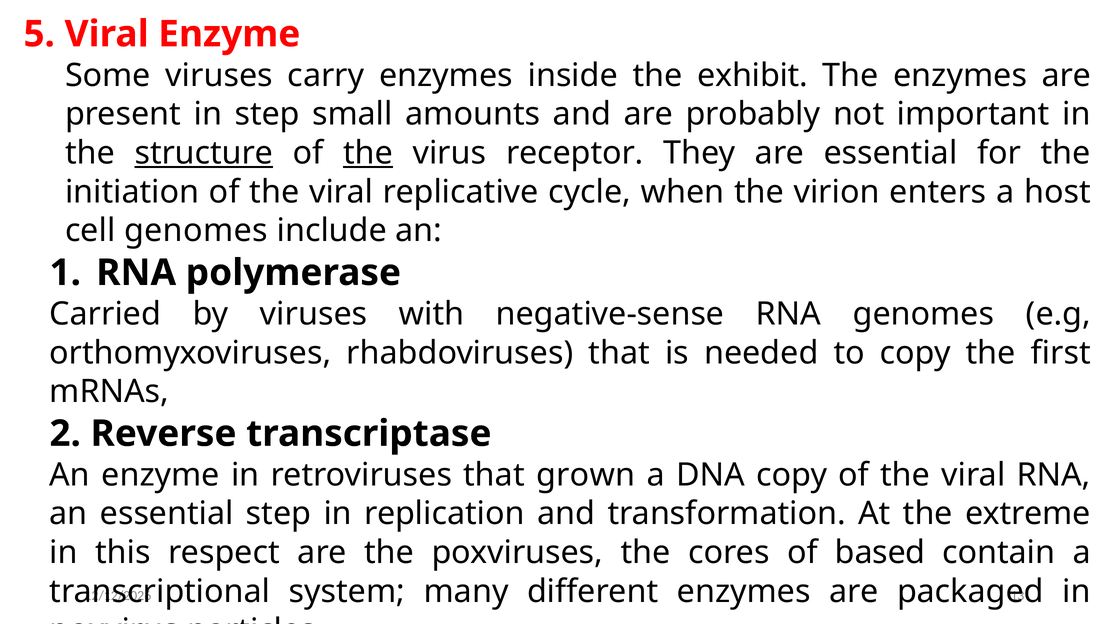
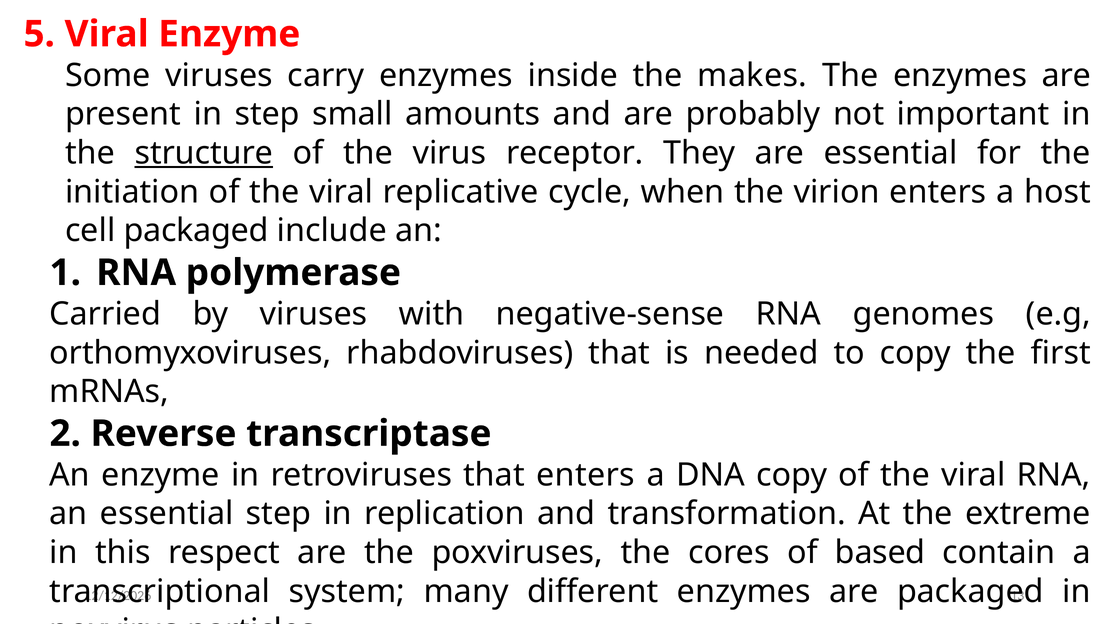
exhibit: exhibit -> makes (752, 75)
the underline: present -> none (368, 153)
cell genomes: genomes -> packaged (196, 231)
that grown: grown -> enters (586, 475)
